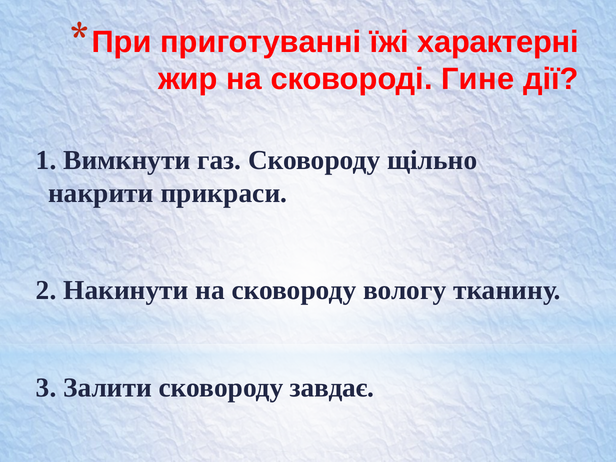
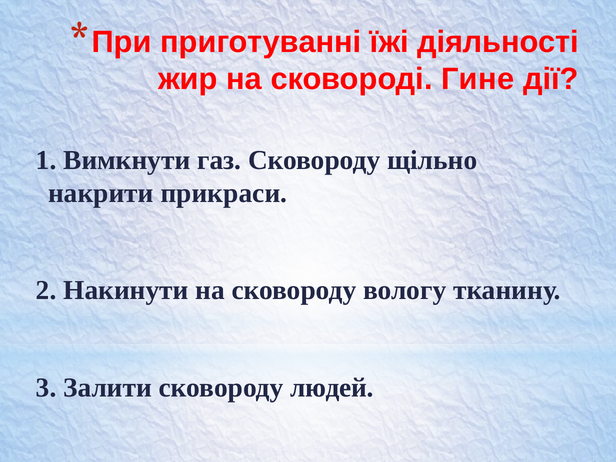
характерні: характерні -> діяльності (498, 42)
завдає: завдає -> людей (332, 388)
